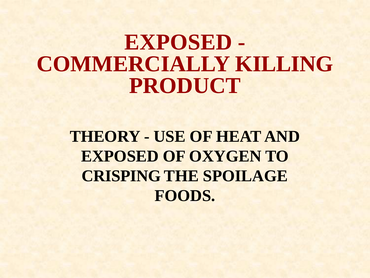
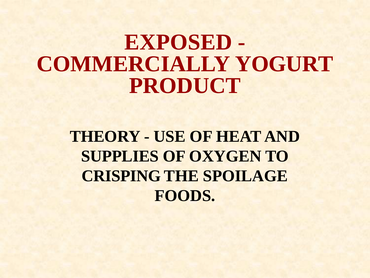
KILLING: KILLING -> YOGURT (284, 64)
EXPOSED: EXPOSED -> SUPPLIES (120, 156)
